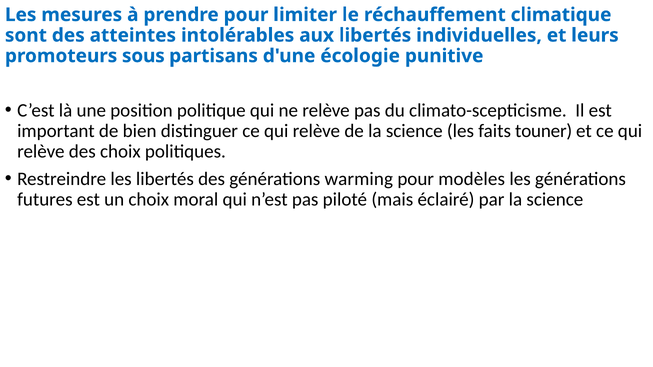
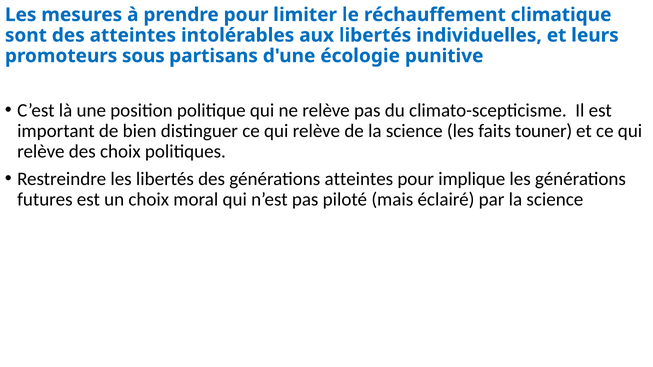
générations warming: warming -> atteintes (359, 179)
modèles: modèles -> implique (472, 179)
